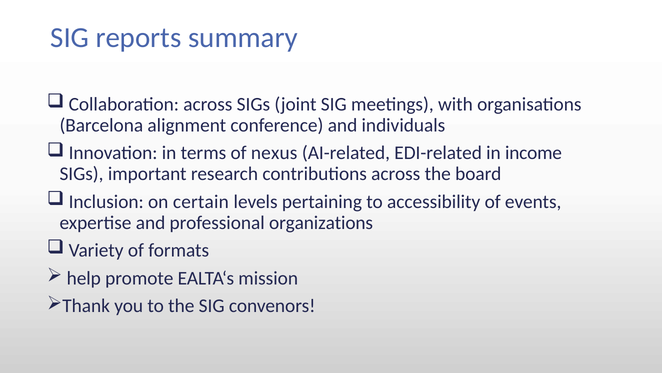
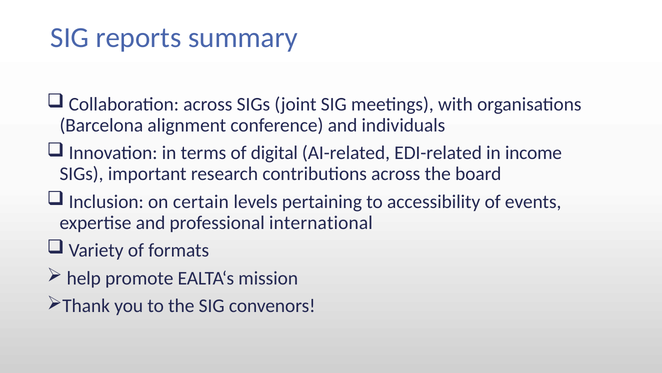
nexus: nexus -> digital (274, 153)
organizations: organizations -> international (321, 222)
